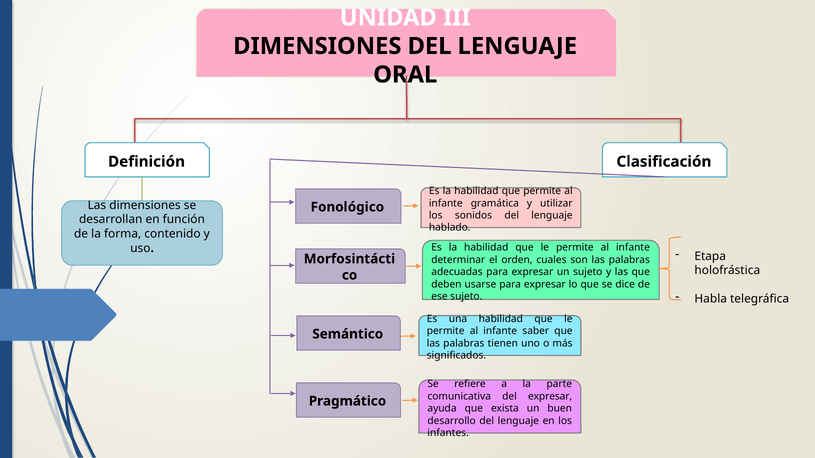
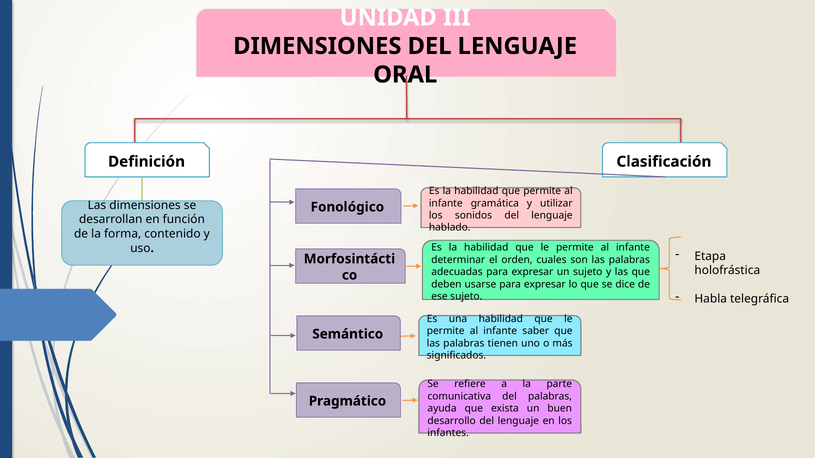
del expresar: expresar -> palabras (550, 397)
